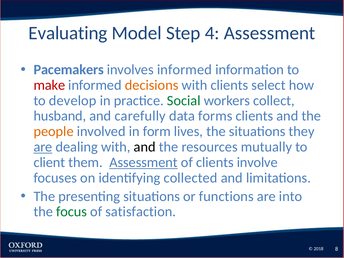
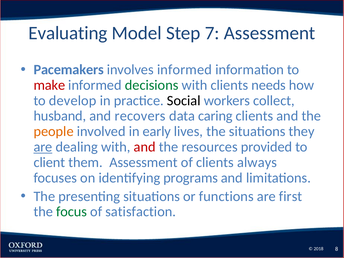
4: 4 -> 7 (212, 33)
decisions colour: orange -> green (152, 85)
select: select -> needs (269, 85)
Social colour: green -> black (184, 101)
carefully: carefully -> recovers (140, 116)
forms: forms -> caring (215, 116)
form: form -> early (157, 131)
and colour: black -> red (145, 147)
mutually: mutually -> provided (267, 147)
Assessment underline: present -> none (144, 162)
involve: involve -> always (257, 162)
collected: collected -> programs (191, 178)
into: into -> first (291, 196)
